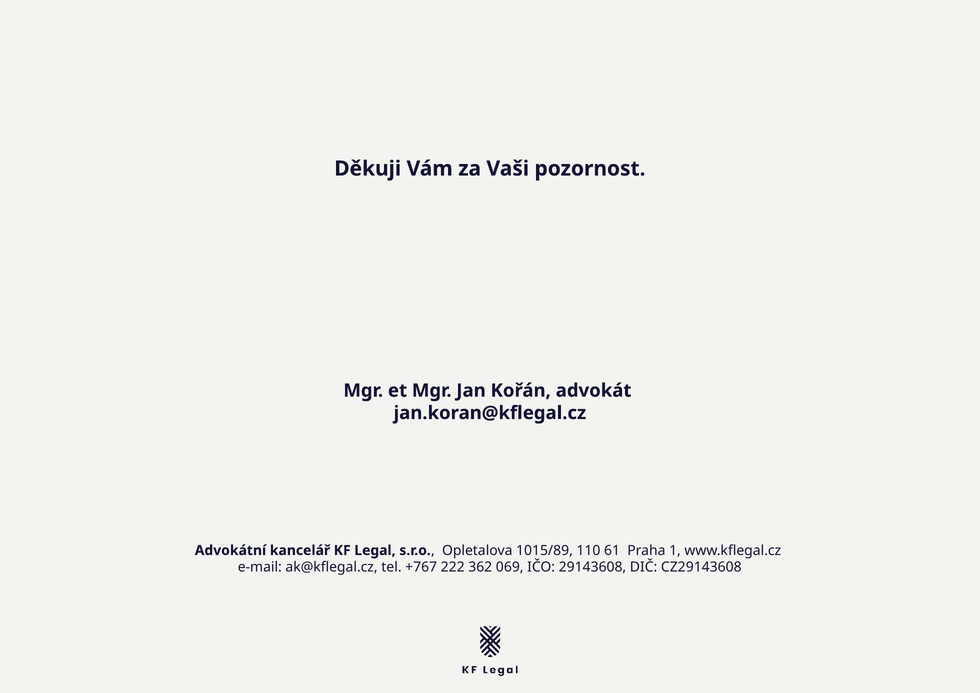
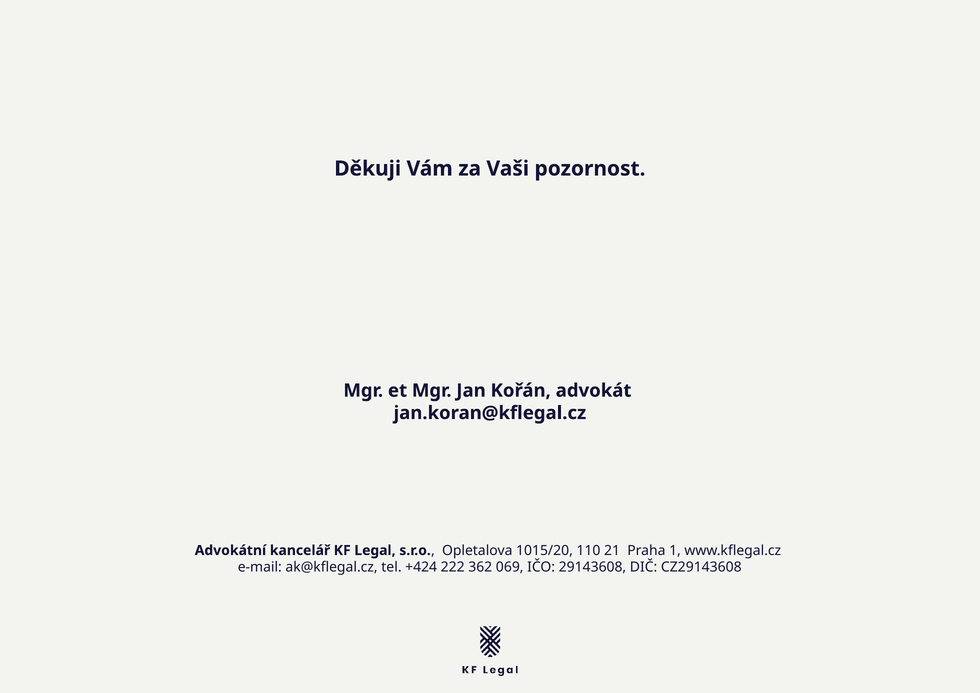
1015/89: 1015/89 -> 1015/20 (544, 550)
61: 61 -> 21 (612, 550)
+767: +767 -> +424 (421, 567)
